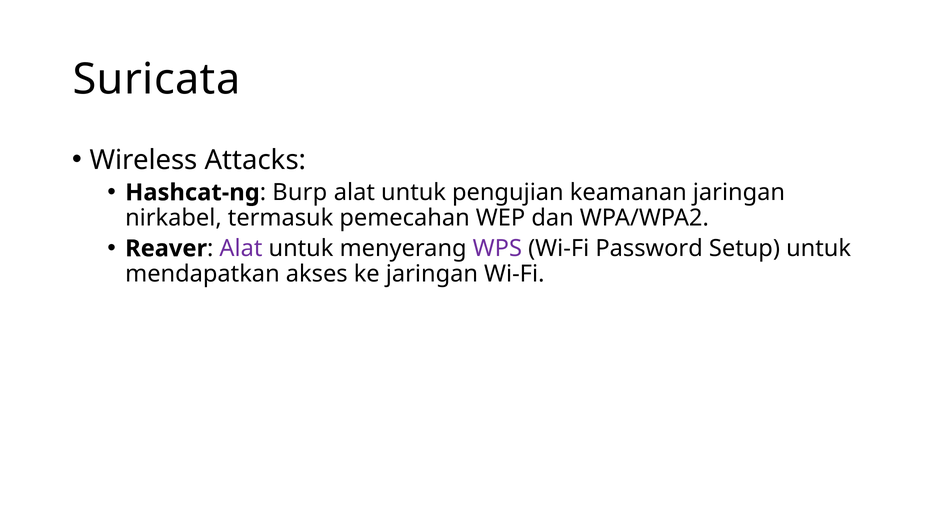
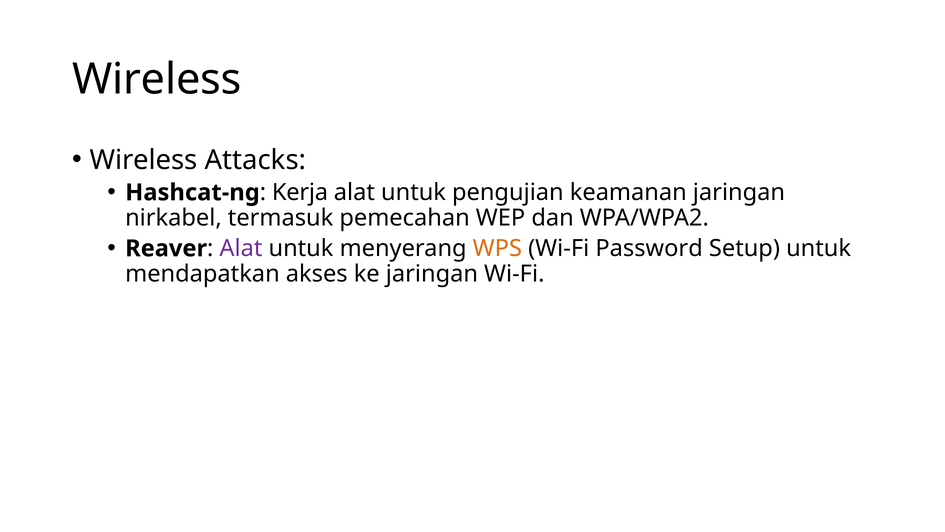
Suricata: Suricata -> Wireless (157, 79)
Burp: Burp -> Kerja (300, 192)
WPS colour: purple -> orange (497, 248)
